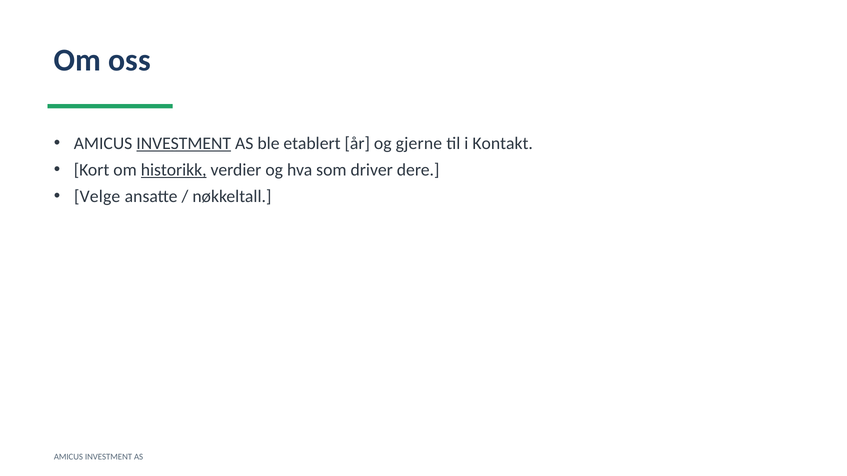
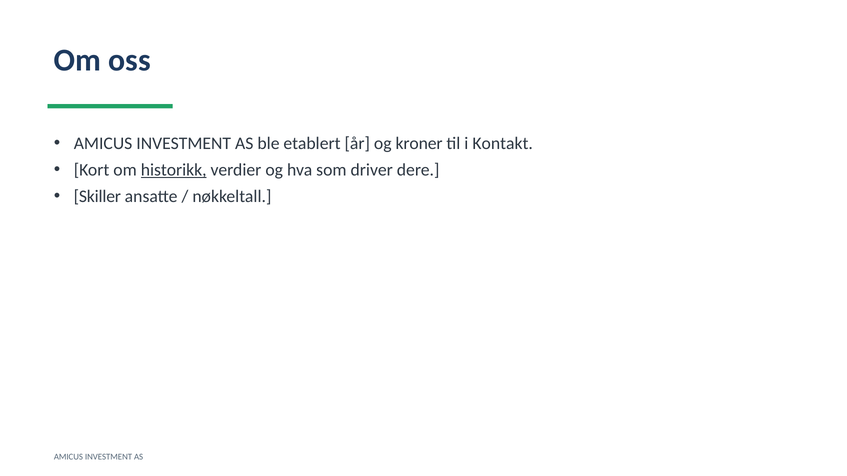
INVESTMENT underline: present -> none (184, 143)
gjerne: gjerne -> kroner (419, 143)
Velge: Velge -> Skiller (97, 196)
